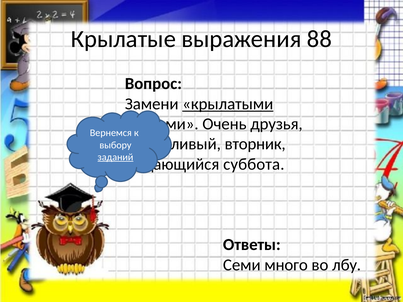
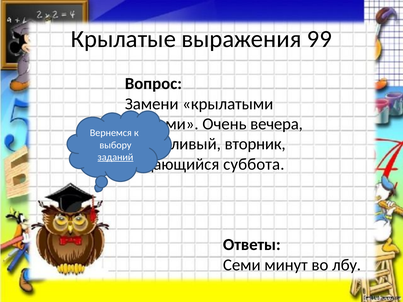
88: 88 -> 99 (319, 39)
крылатыми underline: present -> none (228, 104)
друзья: друзья -> вечера (277, 124)
много: много -> минут (286, 265)
